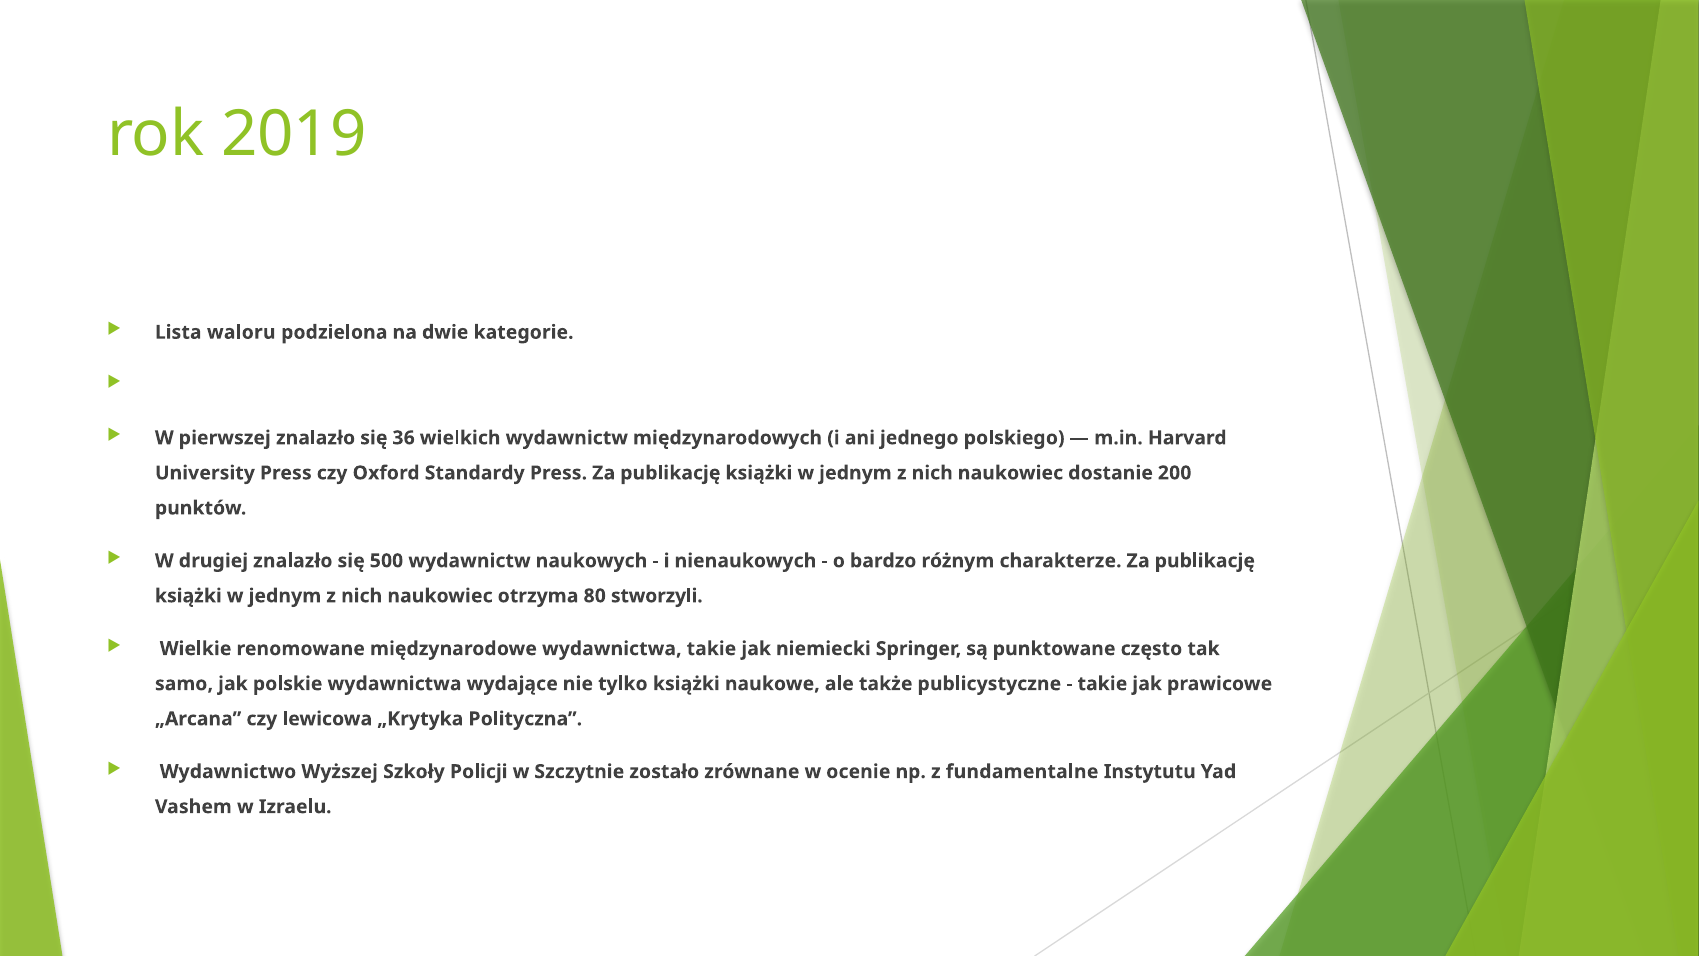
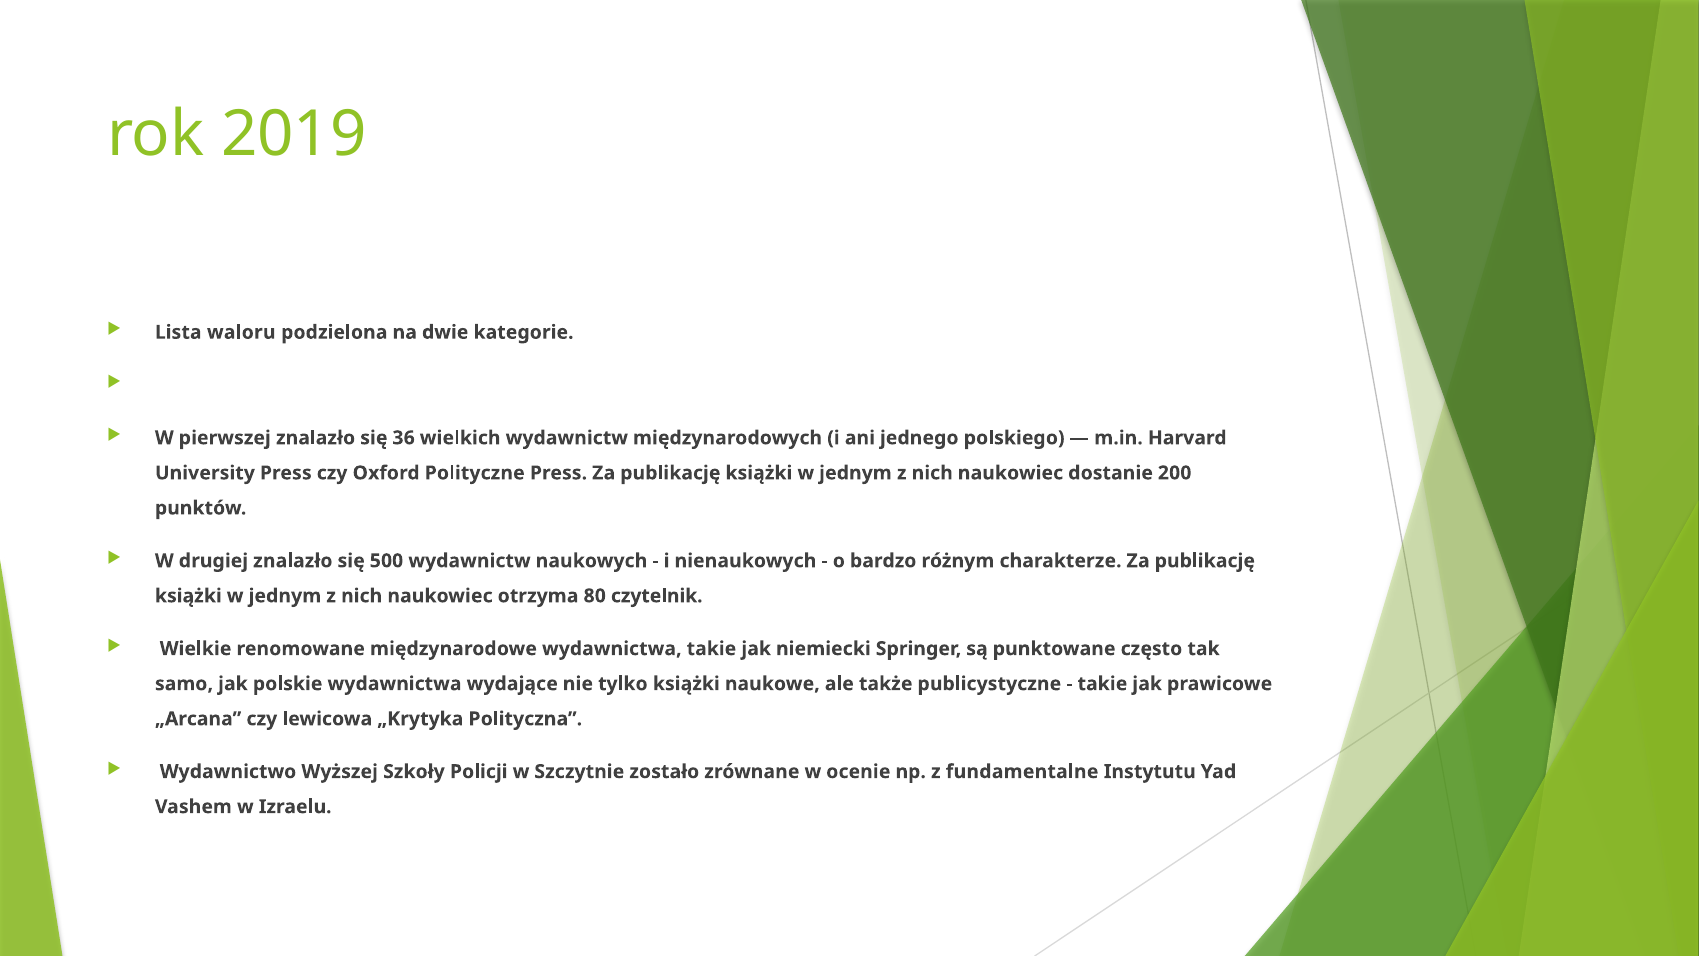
Standardy: Standardy -> Polityczne (475, 473)
stworzyli: stworzyli -> czytelnik (657, 596)
